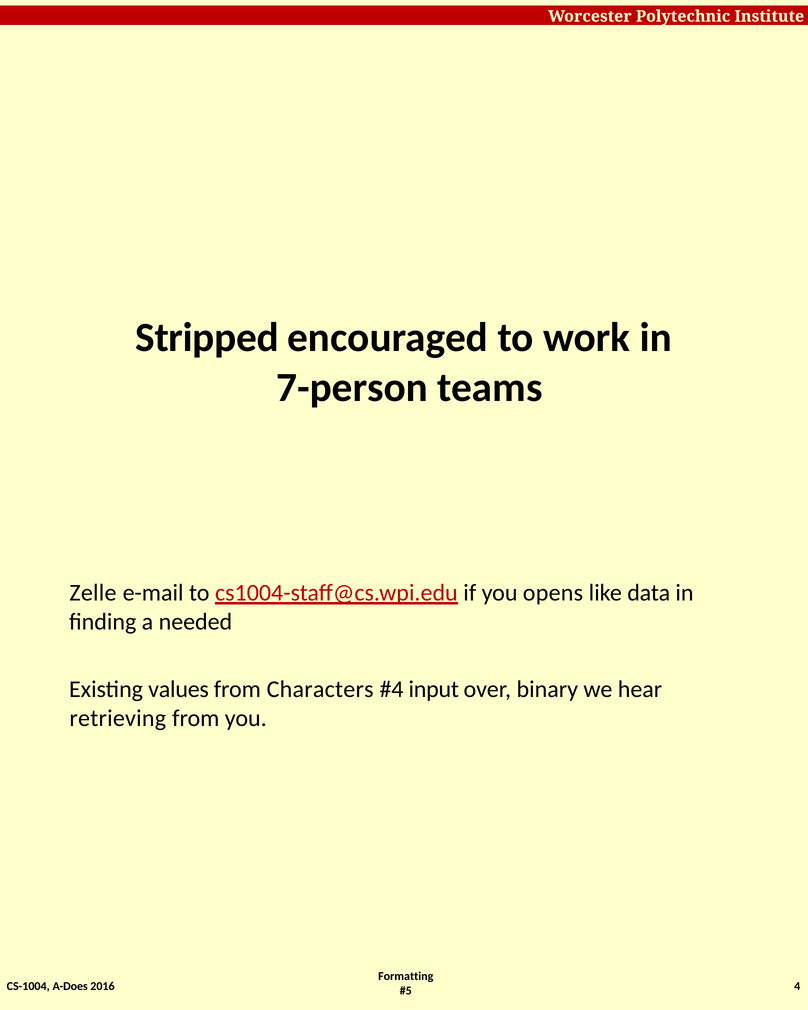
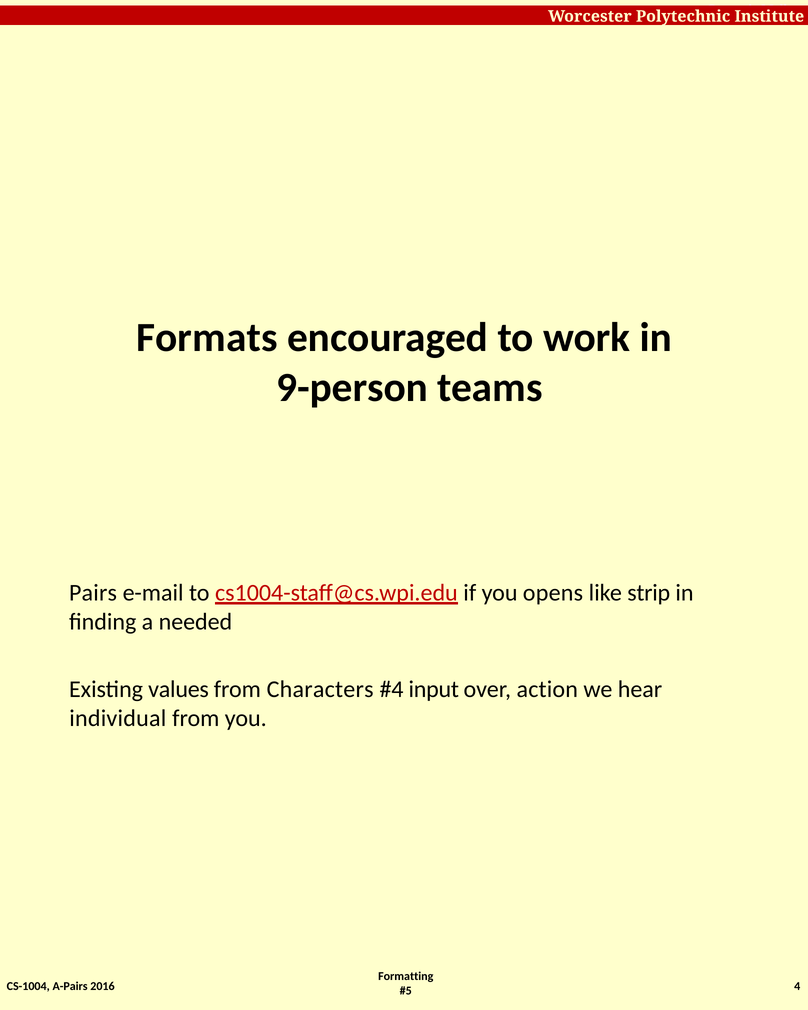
Stripped: Stripped -> Formats (207, 338)
7-person: 7-person -> 9-person (352, 388)
Zelle: Zelle -> Pairs (93, 593)
data: data -> strip (649, 593)
binary: binary -> action (547, 689)
retrieving: retrieving -> individual (118, 718)
A-Does: A-Does -> A-Pairs (70, 987)
